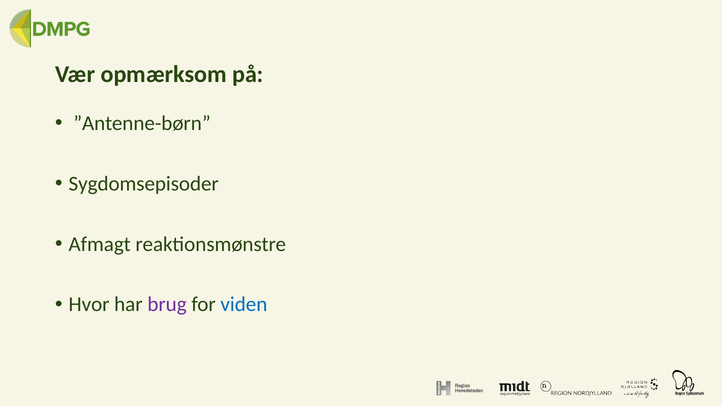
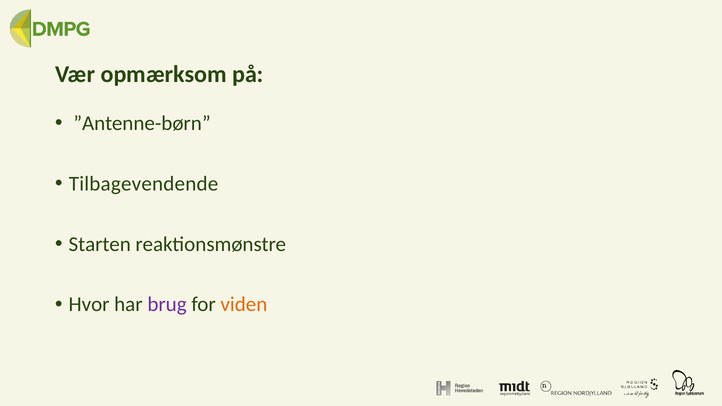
Sygdomsepisoder: Sygdomsepisoder -> Tilbagevendende (144, 184)
Afmagt: Afmagt -> Starten (100, 244)
viden colour: blue -> orange (244, 305)
